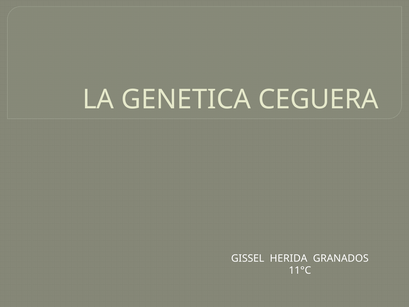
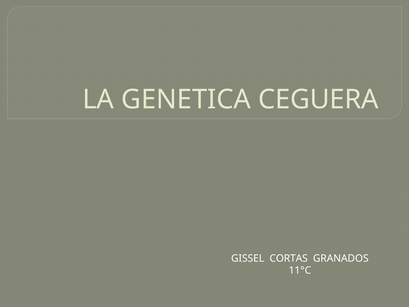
HERIDA: HERIDA -> CORTAS (289, 258)
